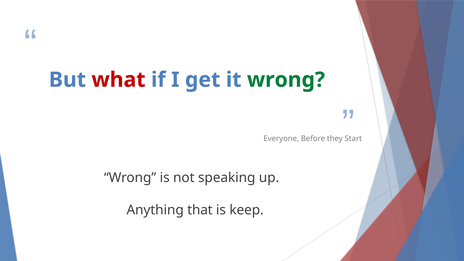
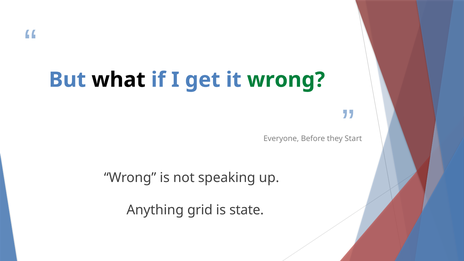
what colour: red -> black (119, 80)
that: that -> grid (200, 210)
keep: keep -> state (247, 210)
